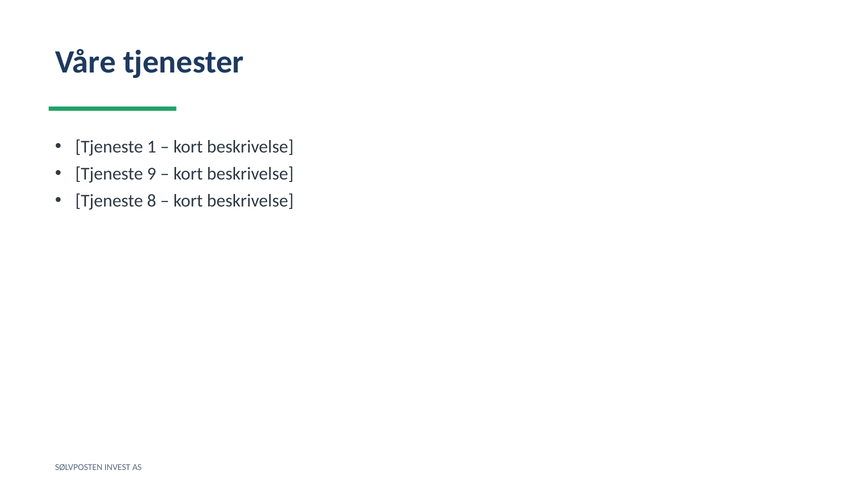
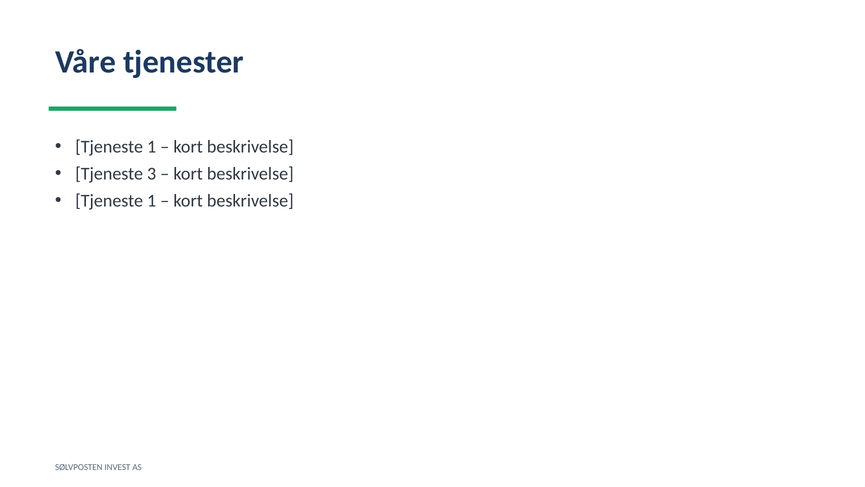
9: 9 -> 3 (152, 174)
8: 8 -> 1 (152, 201)
